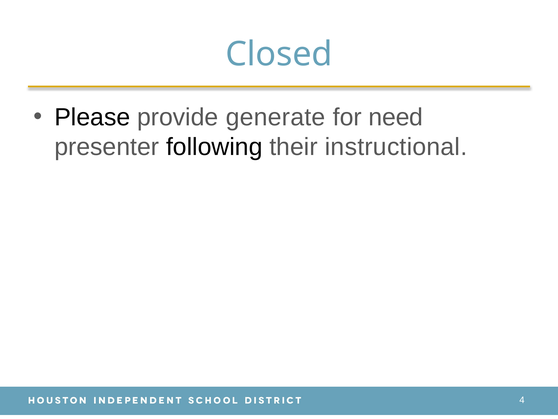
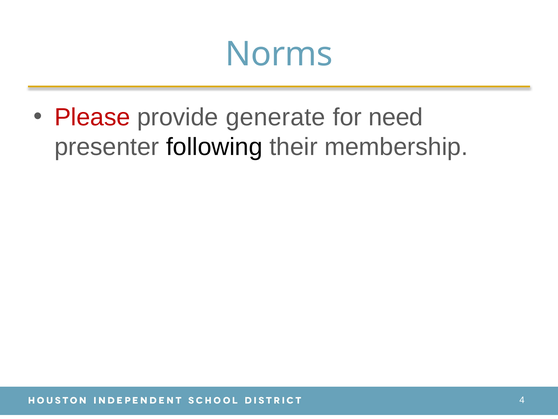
Closed: Closed -> Norms (279, 54)
Please colour: black -> red (92, 117)
instructional: instructional -> membership (396, 147)
